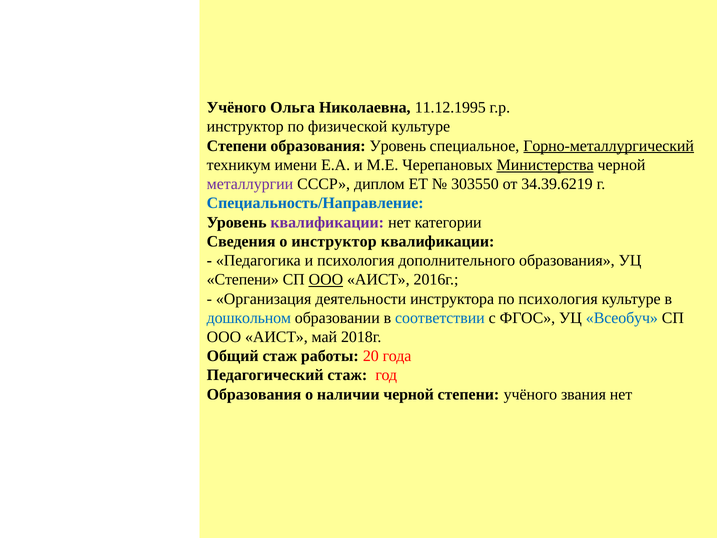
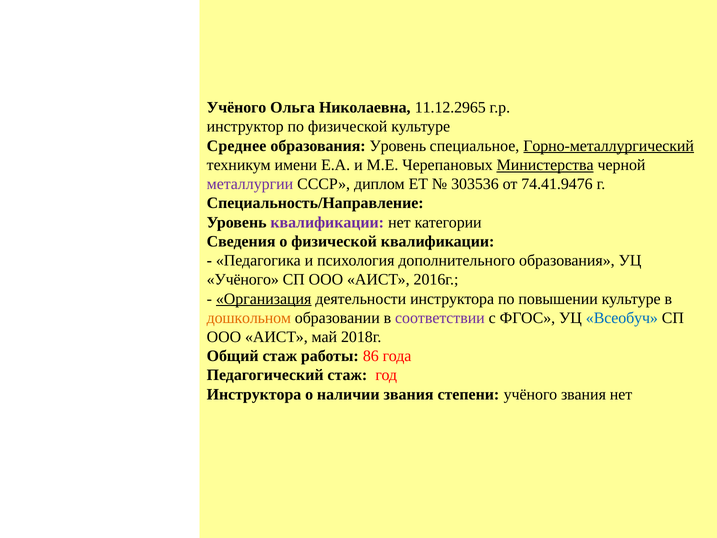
11.12.1995: 11.12.1995 -> 11.12.2965 (450, 108)
Степени: Степени -> Среднее (237, 146)
303550: 303550 -> 303536 (475, 184)
34.39.6219: 34.39.6219 -> 74.41.9476 (557, 184)
Специальность/Направление colour: blue -> black (315, 203)
о инструктор: инструктор -> физической (334, 241)
Степени: Степени -> Учёного (243, 280)
ООО underline: present -> none (326, 280)
Организация underline: none -> present (264, 299)
по психология: психология -> повышении (558, 299)
дошкольном colour: blue -> orange (249, 318)
соответствии colour: blue -> purple (440, 318)
20: 20 -> 86 (371, 356)
Образования: Образования -> Инструктора (254, 394)
наличии черной: черной -> звания (409, 394)
